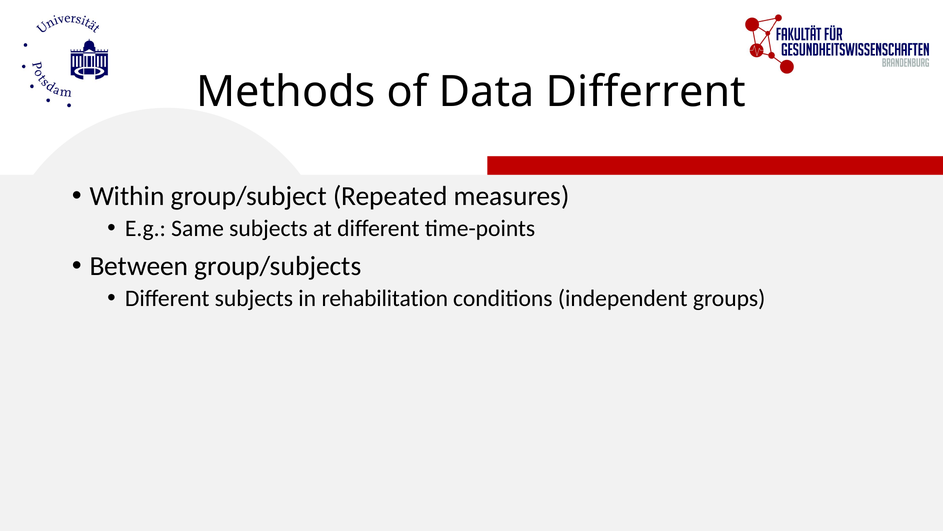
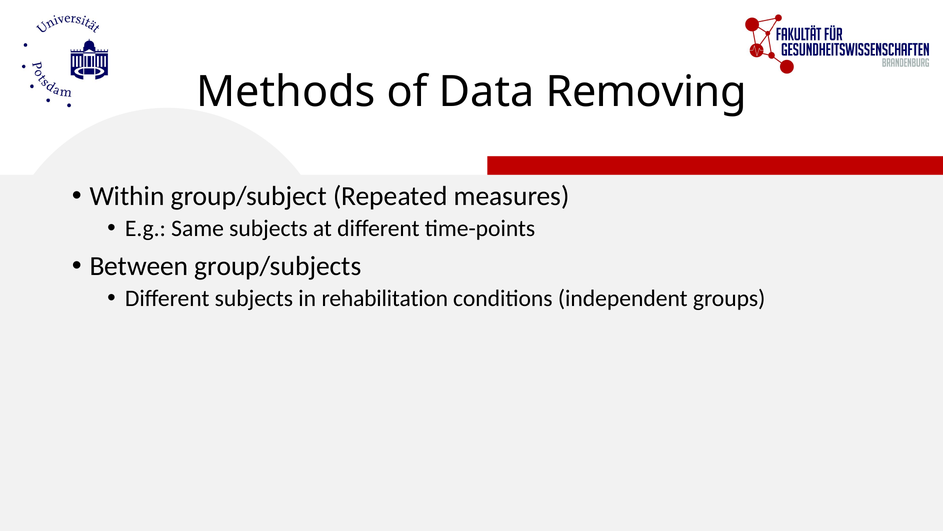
Differrent: Differrent -> Removing (646, 92)
